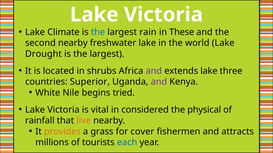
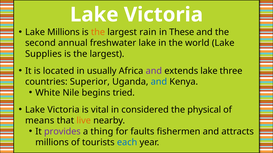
Lake Climate: Climate -> Millions (63, 32)
the colour: blue -> orange (98, 32)
second nearby: nearby -> annual (73, 43)
Drought: Drought -> Supplies (43, 54)
shrubs: shrubs -> usually (102, 71)
and colour: purple -> blue (159, 82)
rainfall: rainfall -> means (40, 121)
provides colour: orange -> purple (62, 132)
grass: grass -> thing (102, 132)
cover: cover -> faults (142, 132)
